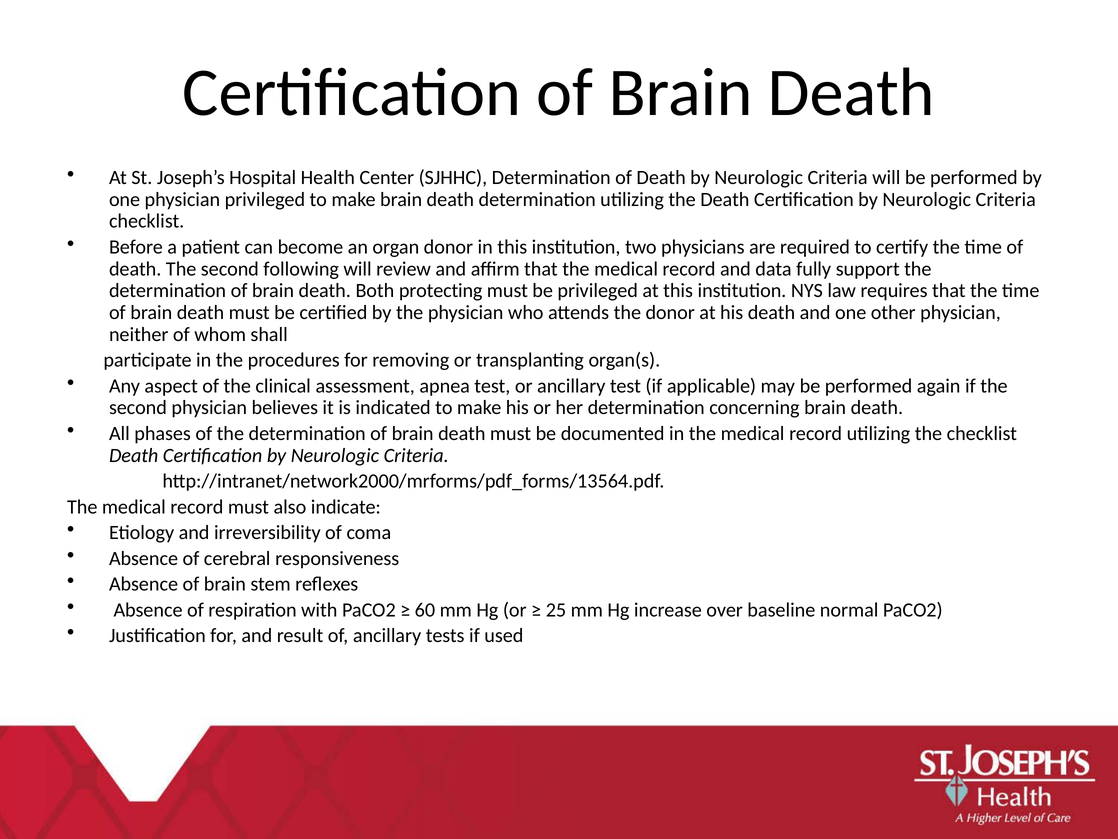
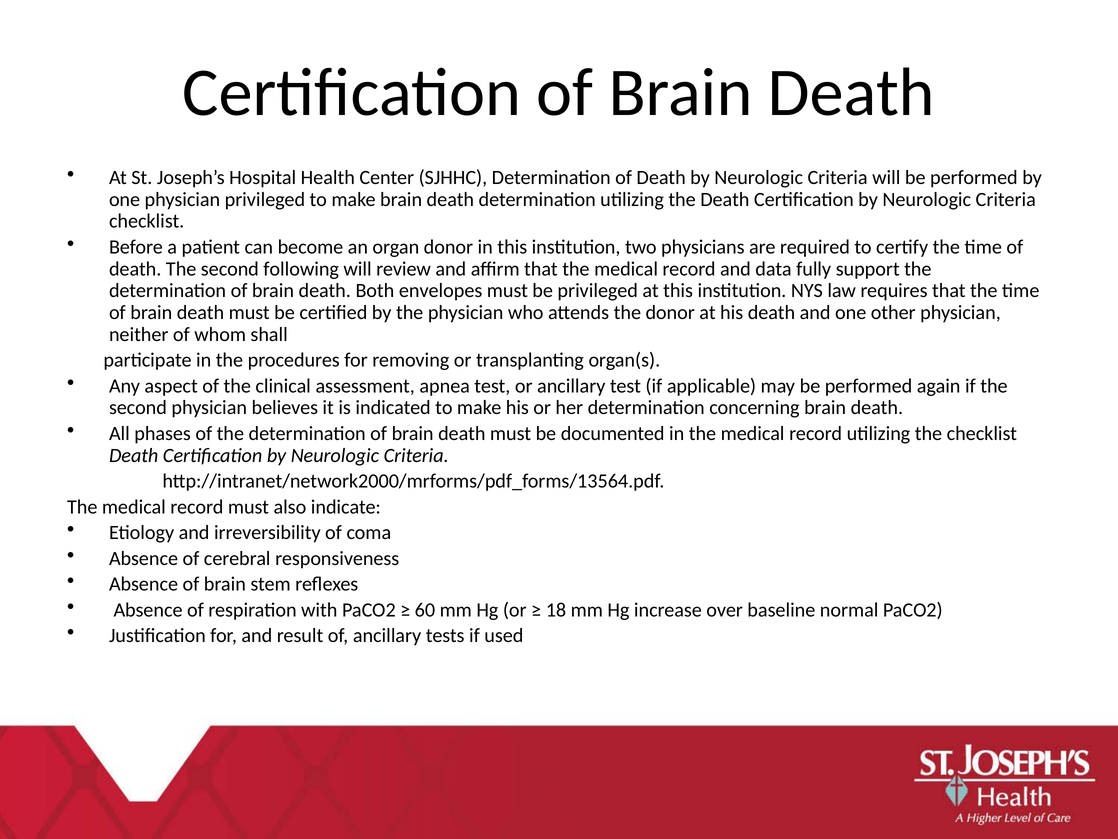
protecting: protecting -> envelopes (441, 291)
25: 25 -> 18 (556, 610)
